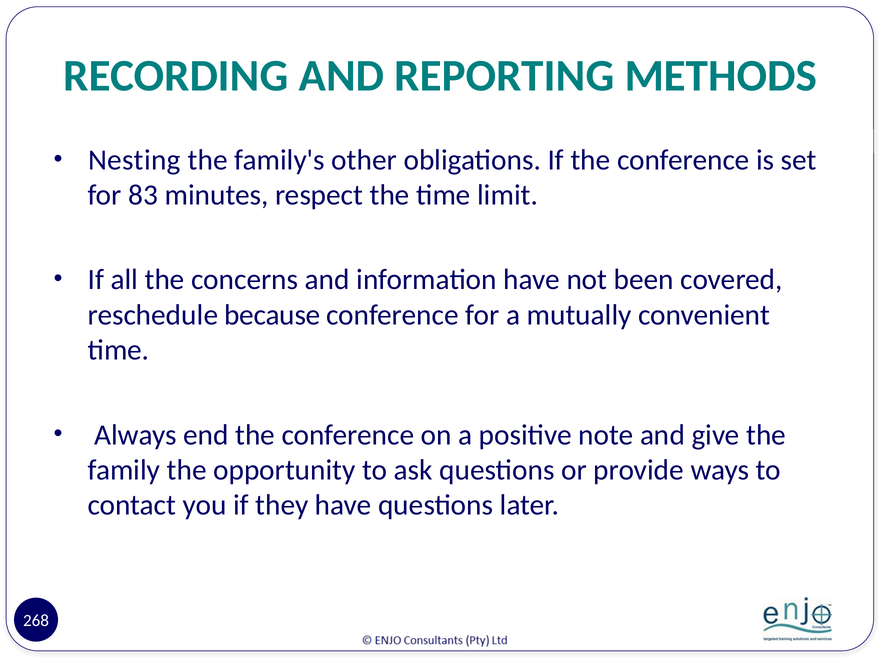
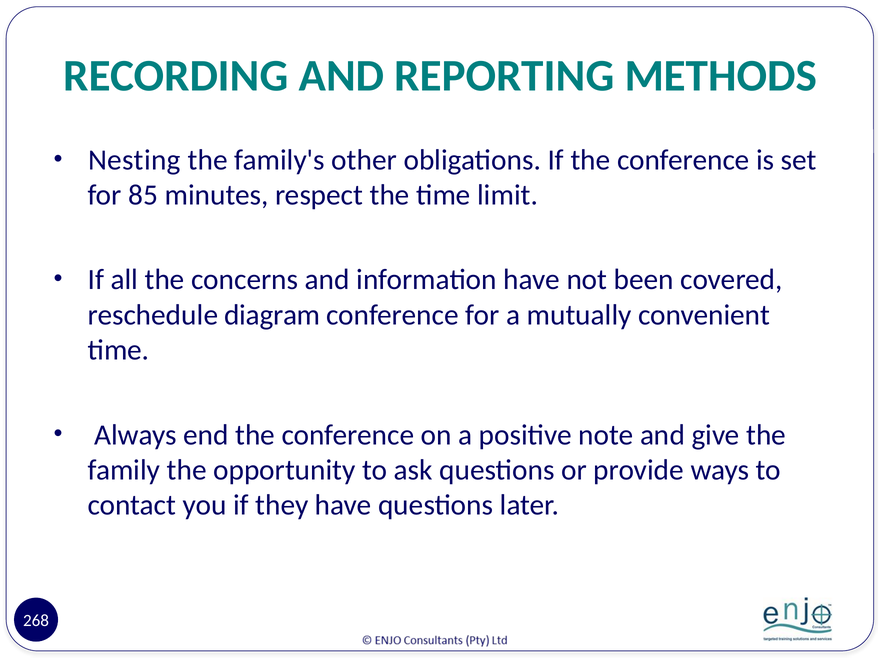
83: 83 -> 85 (143, 195)
because: because -> diagram (272, 315)
